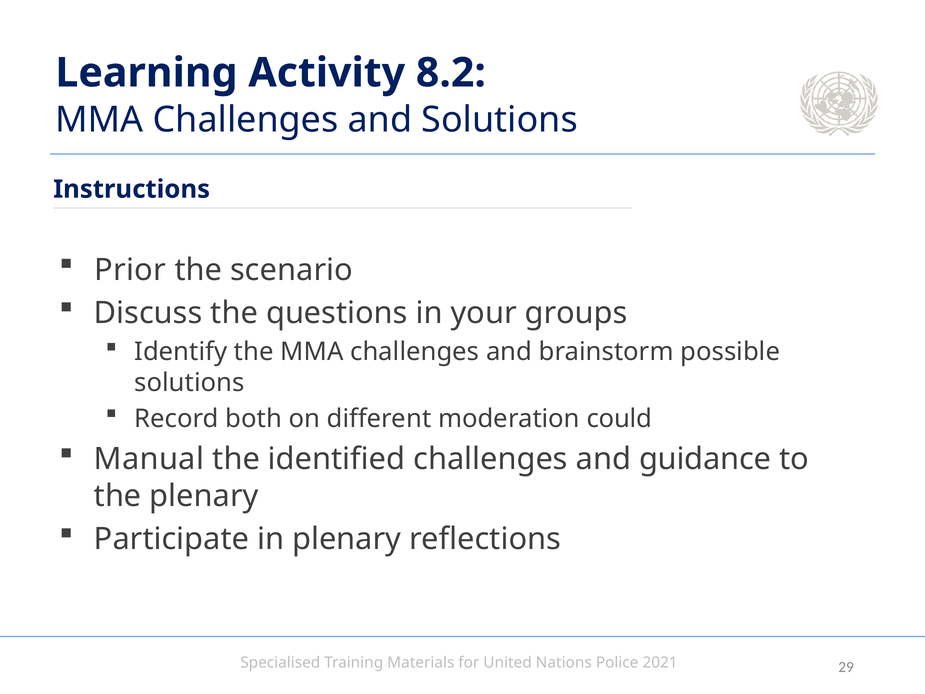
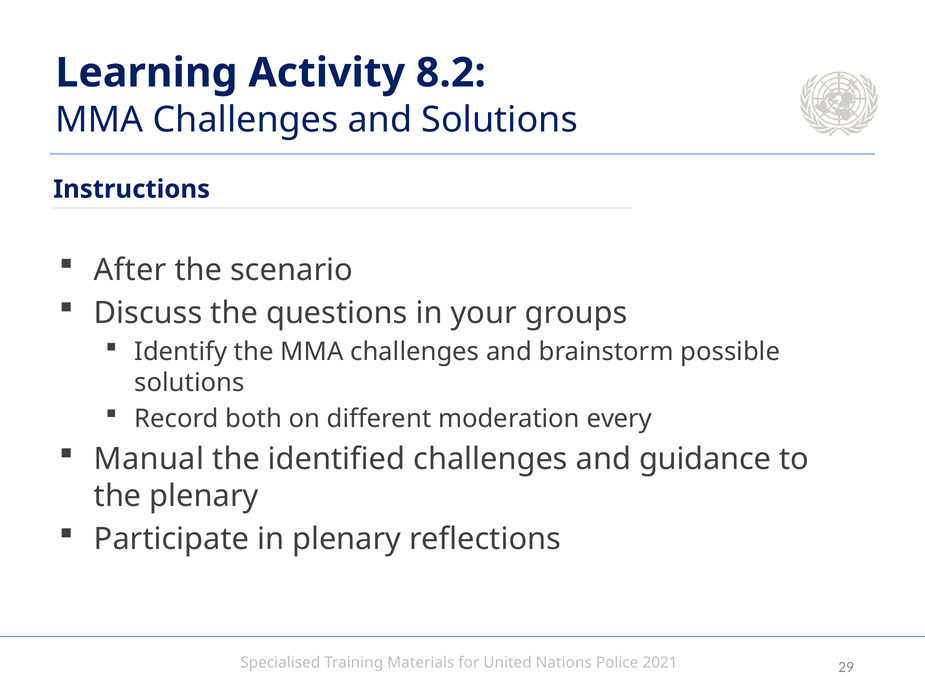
Prior: Prior -> After (130, 270)
could: could -> every (619, 418)
